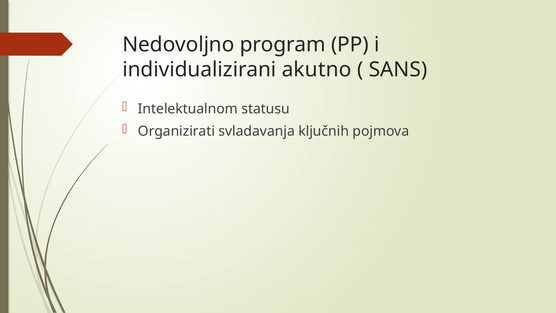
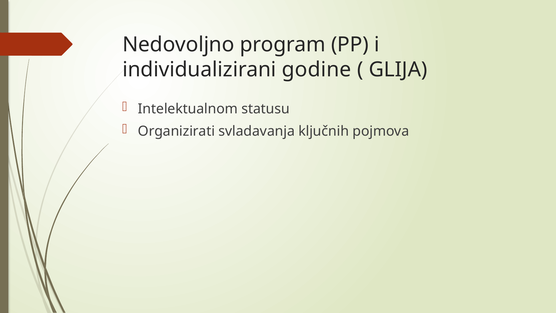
akutno: akutno -> godine (317, 70)
SANS: SANS -> GLIJA (398, 70)
